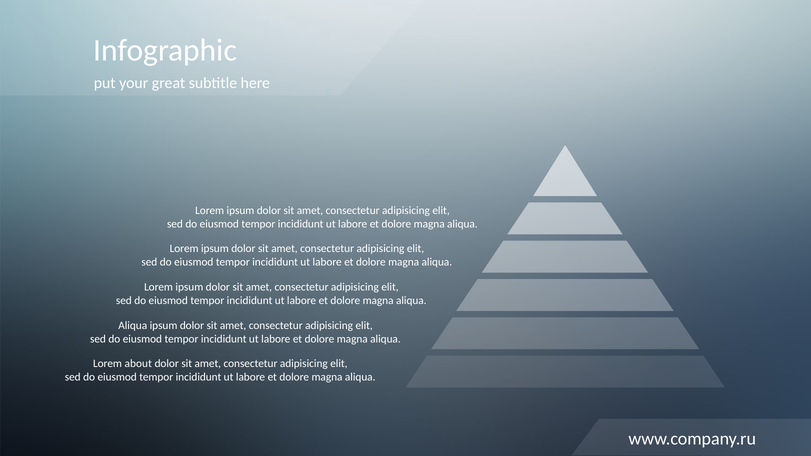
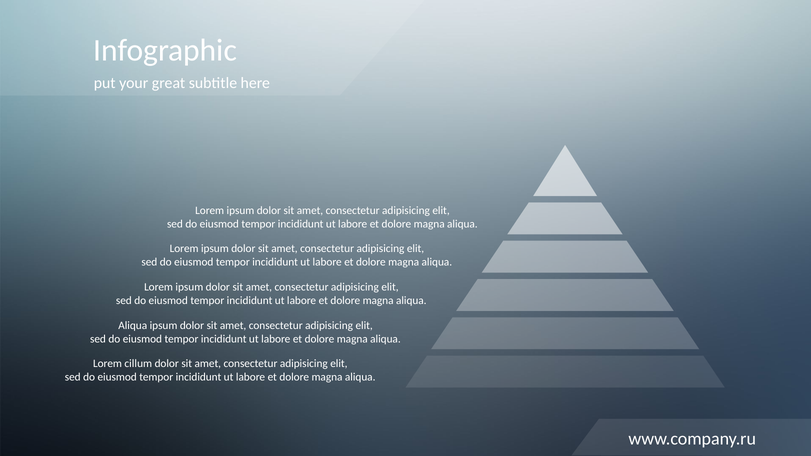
about: about -> cillum (138, 364)
